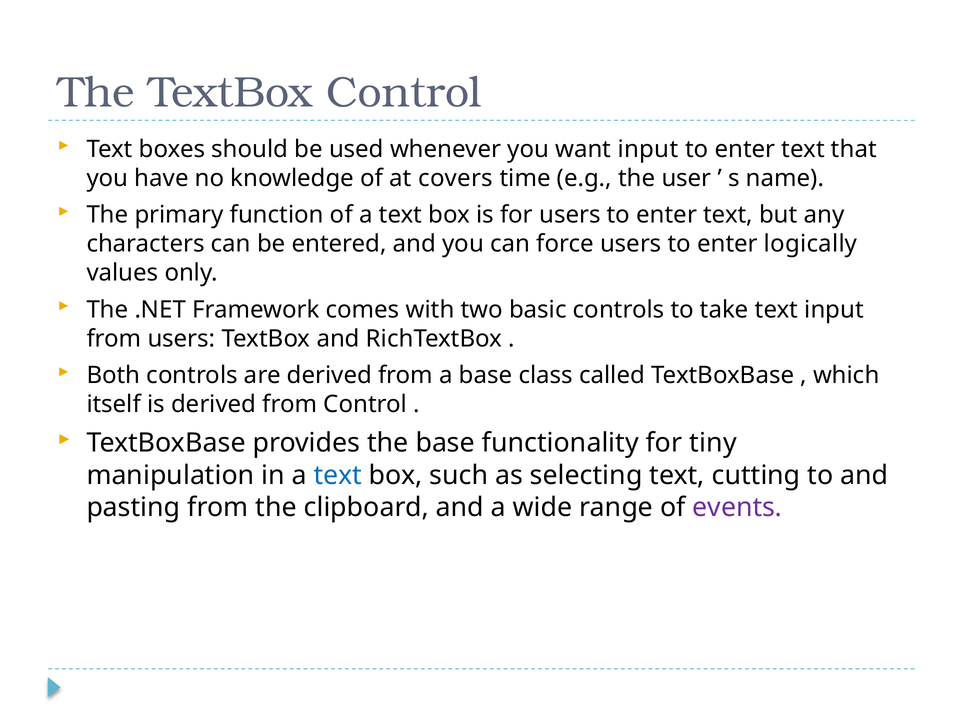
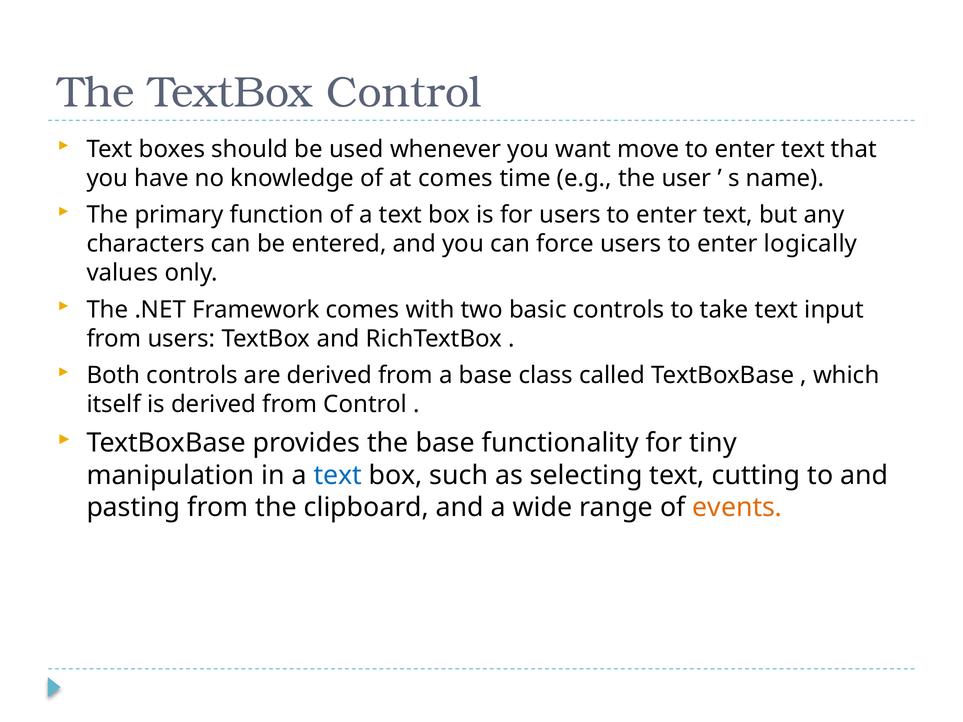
want input: input -> move (648, 149)
at covers: covers -> comes (456, 178)
events colour: purple -> orange (737, 508)
